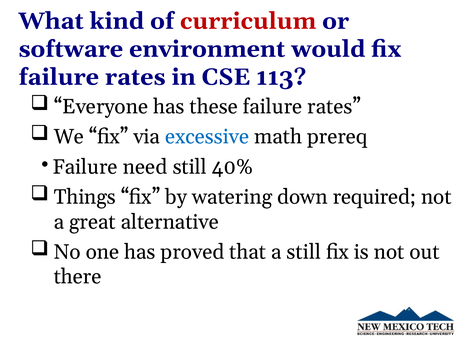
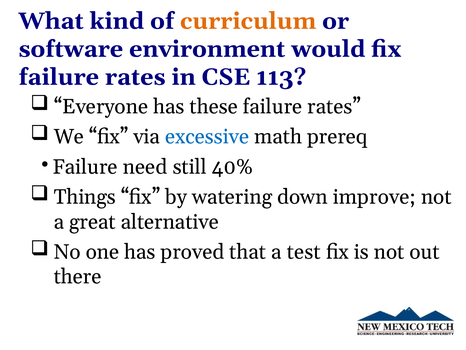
curriculum colour: red -> orange (248, 21)
required: required -> improve (374, 197)
a still: still -> test (304, 252)
